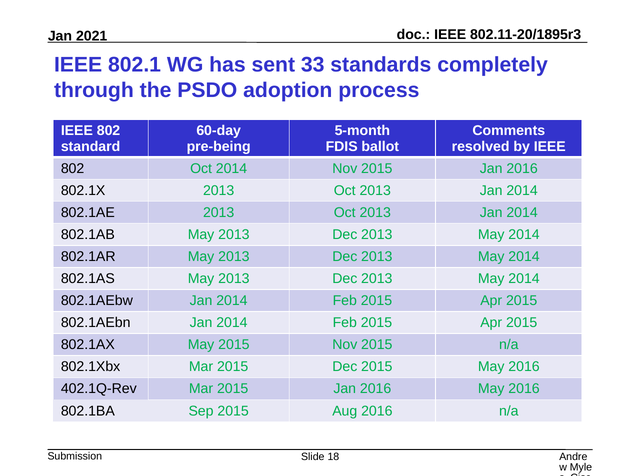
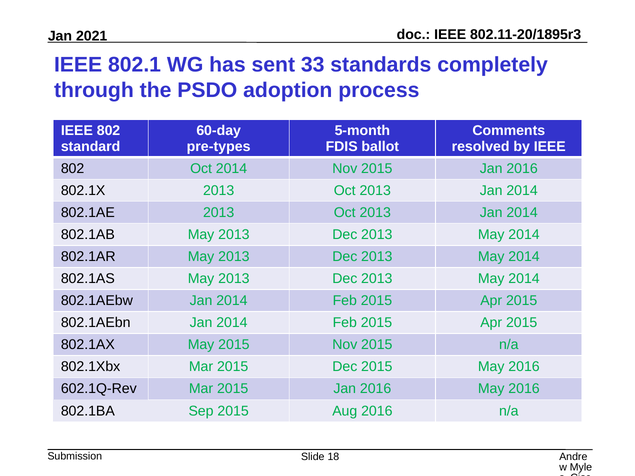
pre-being: pre-being -> pre-types (219, 146)
402.1Q-Rev: 402.1Q-Rev -> 602.1Q-Rev (99, 389)
